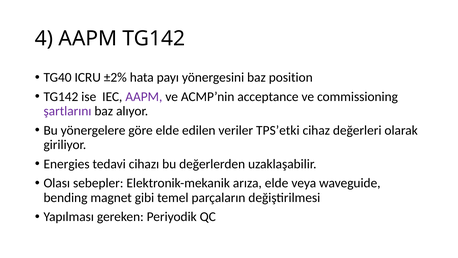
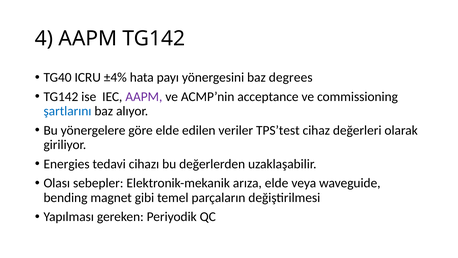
±2%: ±2% -> ±4% (115, 77)
position: position -> degrees (291, 77)
şartlarını colour: purple -> blue (67, 111)
TPS’etki: TPS’etki -> TPS’test (278, 130)
